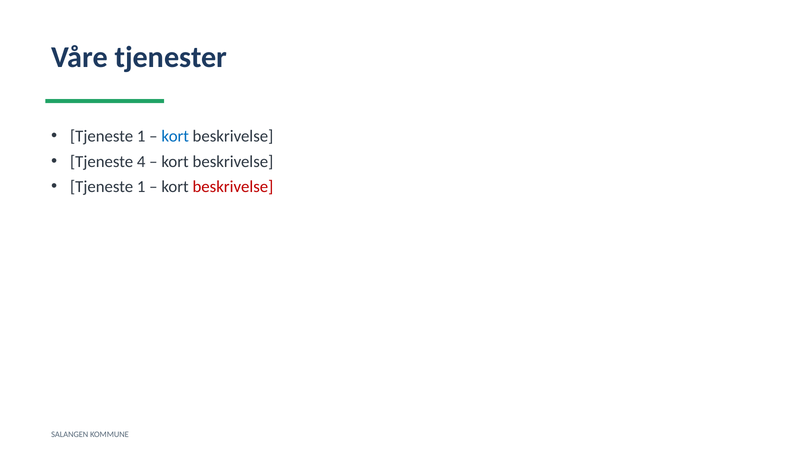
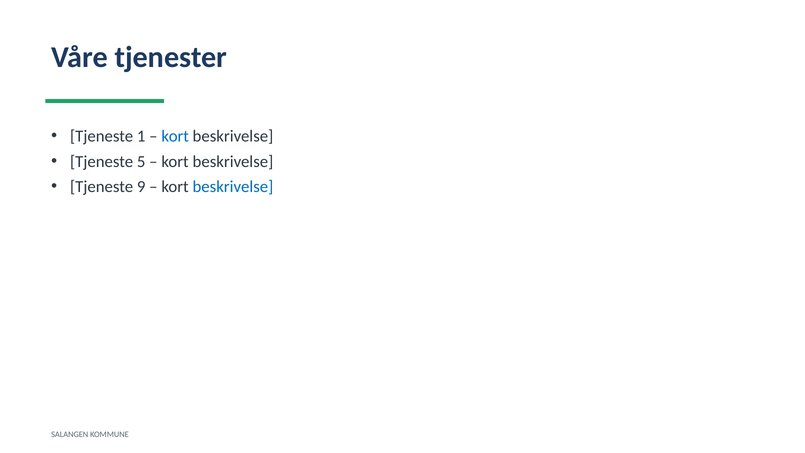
4: 4 -> 5 (141, 162)
1: 1 -> 9 (141, 187)
beskrivelse colour: red -> blue (233, 187)
